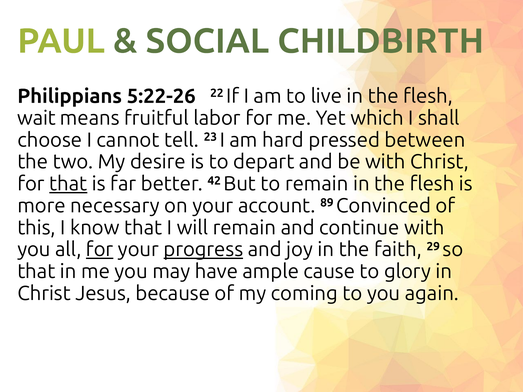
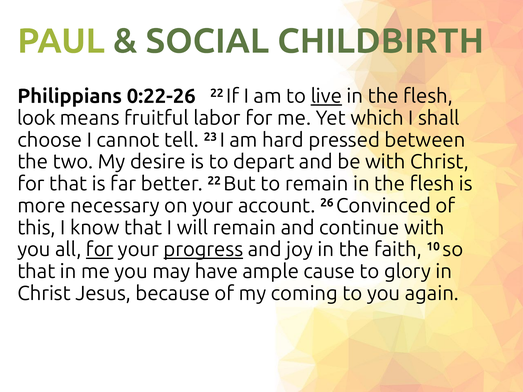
5:22-26: 5:22-26 -> 0:22-26 (161, 96)
live underline: none -> present (326, 96)
wait: wait -> look (36, 118)
that underline: present -> none (68, 184)
better 42: 42 -> 22 (214, 181)
89: 89 -> 26 (327, 203)
29: 29 -> 10 (433, 247)
